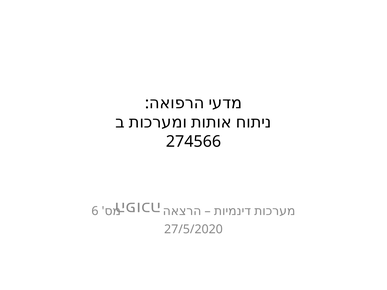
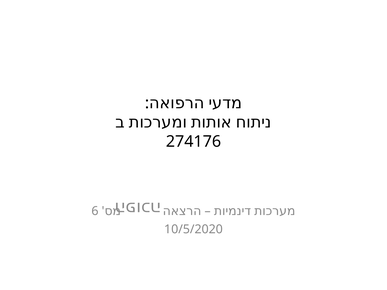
274566: 274566 -> 274176 (193, 142)
27/5/2020: 27/5/2020 -> 10/5/2020 (193, 229)
